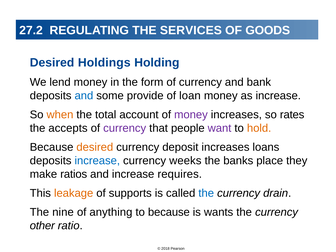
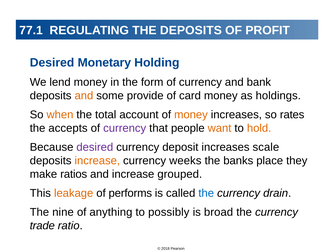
27.2: 27.2 -> 77.1 (31, 30)
THE SERVICES: SERVICES -> DEPOSITS (191, 30)
GOODS: GOODS -> PROFIT (268, 30)
Holdings: Holdings -> Monetary (104, 63)
and colour: blue -> orange (84, 96)
loan: loan -> card (190, 96)
as increase: increase -> holdings (278, 96)
money colour: purple -> orange (191, 115)
want colour: purple -> orange (220, 128)
desired colour: orange -> purple (95, 147)
loans: loans -> scale (266, 147)
increase colour: blue -> orange (97, 161)
requires: requires -> grouped (180, 174)
supports: supports -> performs (130, 193)
to because: because -> possibly (169, 212)
wants: wants -> broad (219, 212)
other: other -> trade (42, 226)
